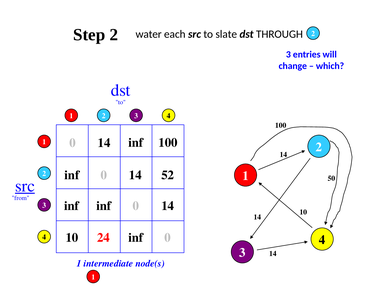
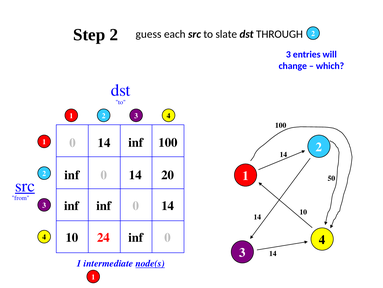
water: water -> guess (149, 34)
52: 52 -> 20 (168, 175)
node(s underline: none -> present (150, 263)
